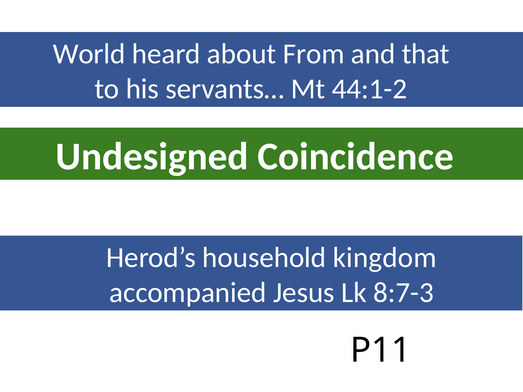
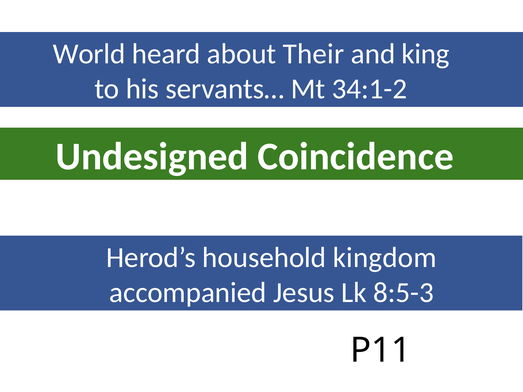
From: From -> Their (314, 54)
that: that -> king (426, 54)
44:1-2: 44:1-2 -> 34:1-2 (370, 89)
8:7-3: 8:7-3 -> 8:5-3 (404, 293)
